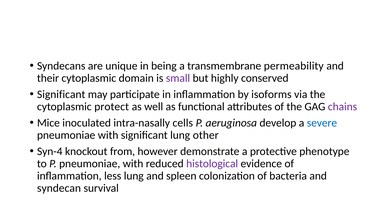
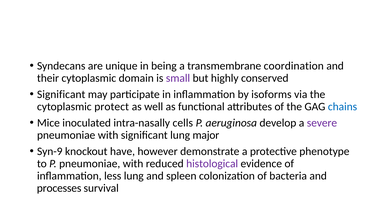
permeability: permeability -> coordination (294, 66)
chains colour: purple -> blue (343, 107)
severe colour: blue -> purple (322, 123)
other: other -> major (206, 135)
Syn-4: Syn-4 -> Syn-9 (50, 152)
from: from -> have (123, 152)
syndecan: syndecan -> processes (59, 188)
